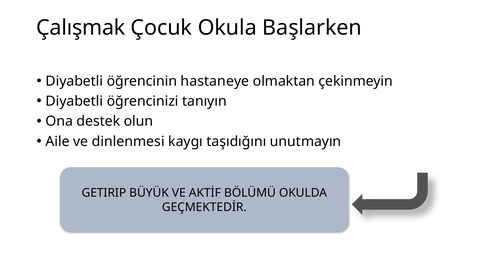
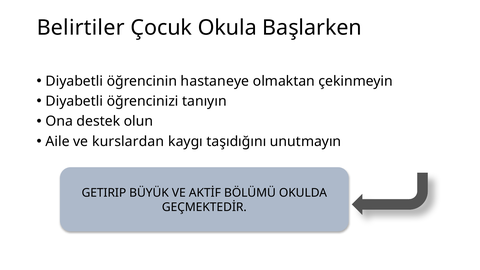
Çalışmak: Çalışmak -> Belirtiler (81, 28)
dinlenmesi: dinlenmesi -> kurslardan (128, 141)
